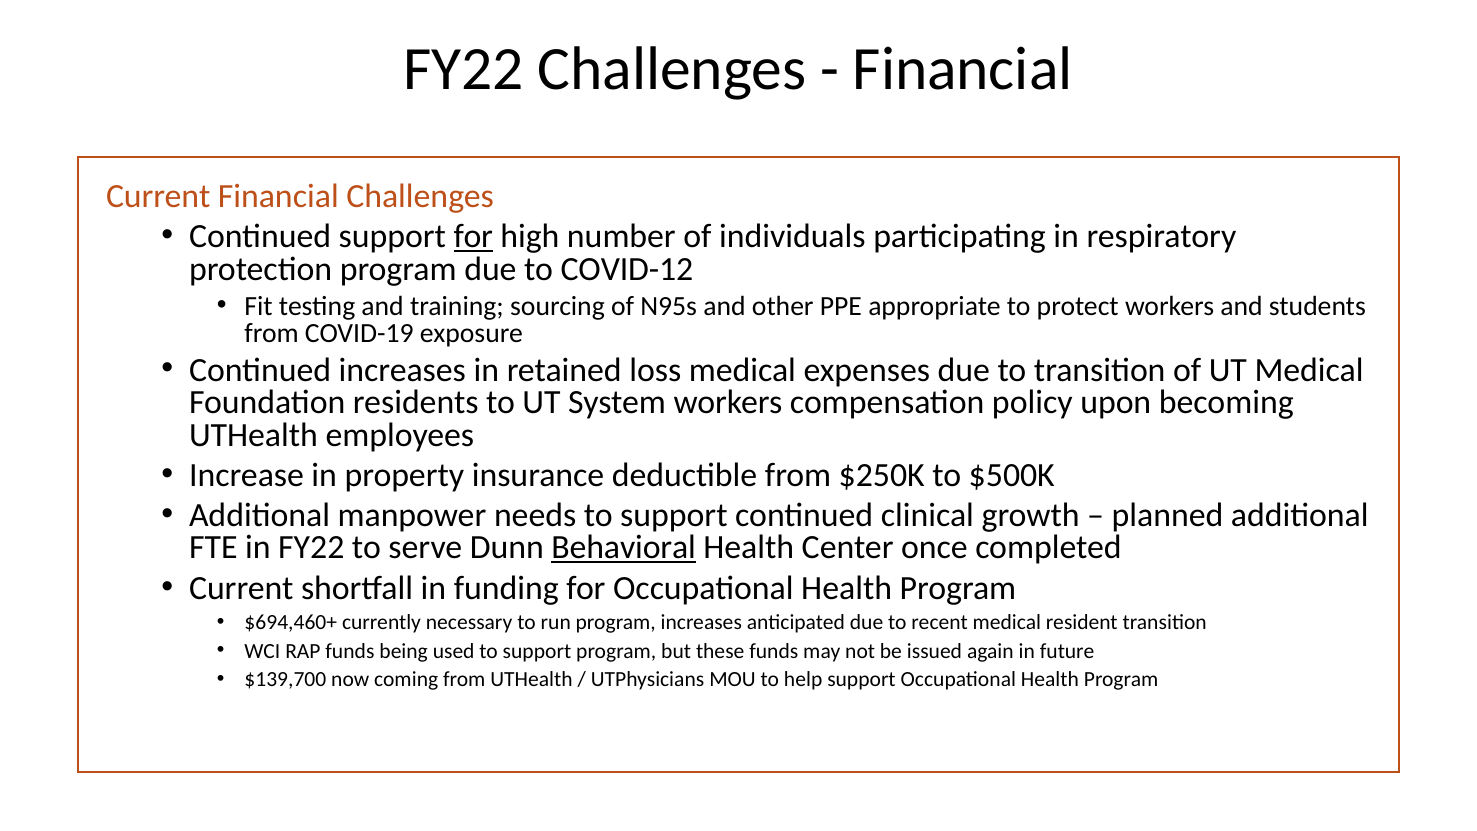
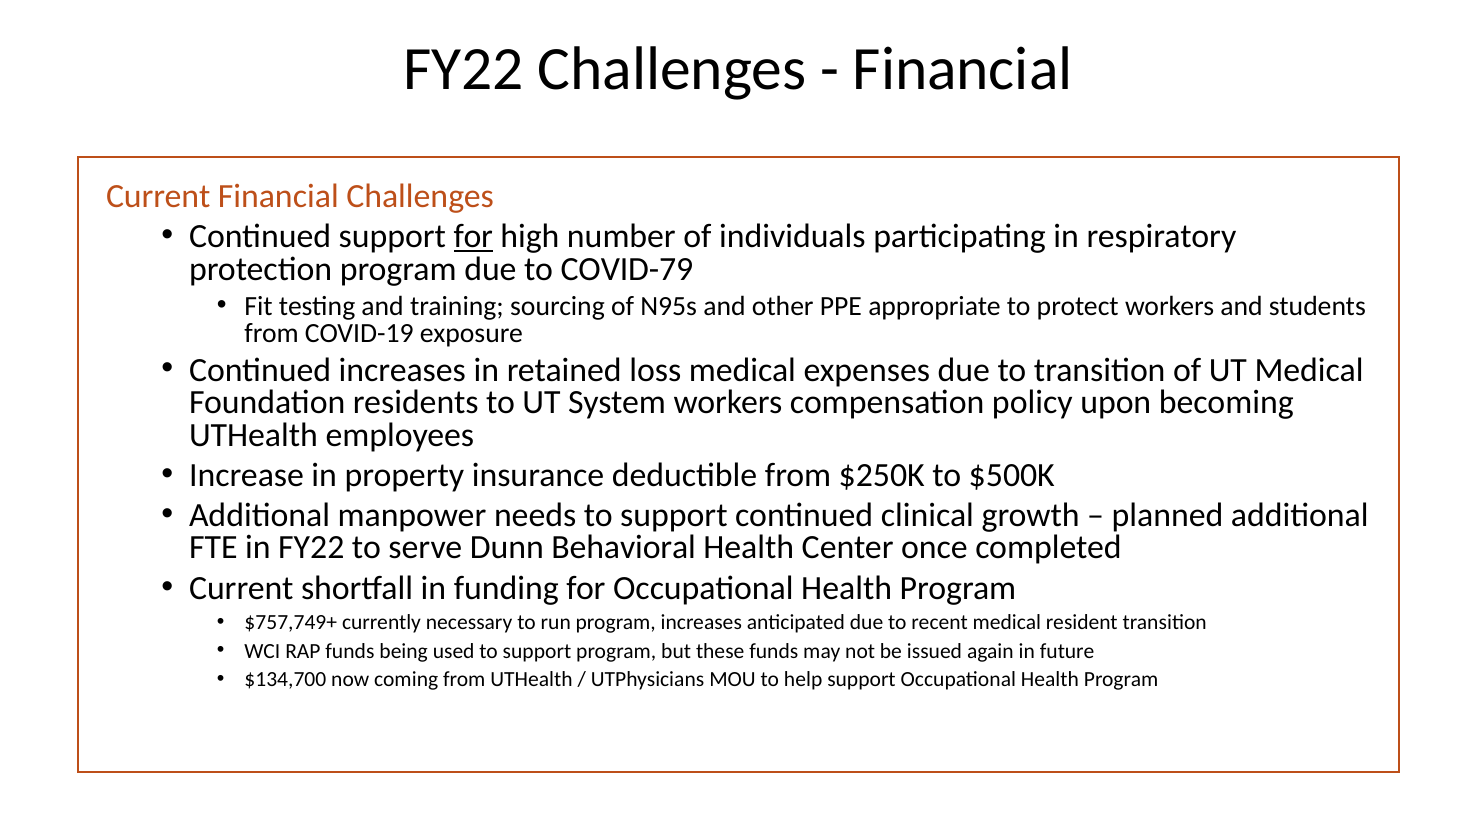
COVID-12: COVID-12 -> COVID-79 (627, 269)
Behavioral underline: present -> none (624, 548)
$694,460+: $694,460+ -> $757,749+ (291, 623)
$139,700: $139,700 -> $134,700 (285, 679)
